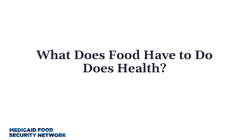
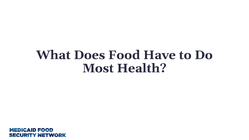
Does: Does -> Most (98, 68)
